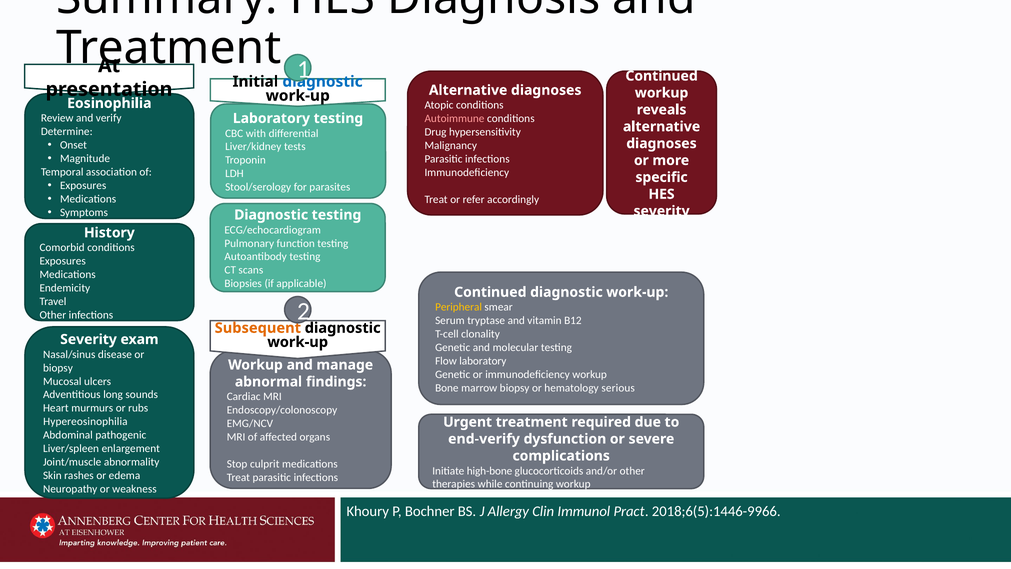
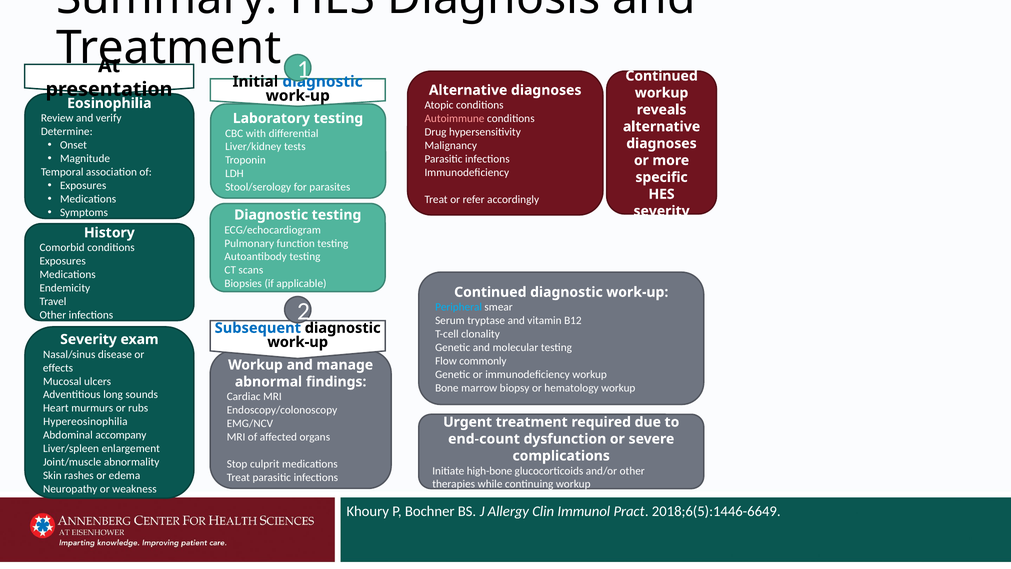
Peripheral colour: yellow -> light blue (459, 307)
Subsequent colour: orange -> blue (258, 328)
Flow laboratory: laboratory -> commonly (483, 361)
biopsy: biopsy -> effects (58, 368)
hematology serious: serious -> workup (618, 388)
pathogenic: pathogenic -> accompany (121, 435)
end-verify: end-verify -> end-count (484, 439)
2018;6(5):1446-9966: 2018;6(5):1446-9966 -> 2018;6(5):1446-6649 (716, 511)
